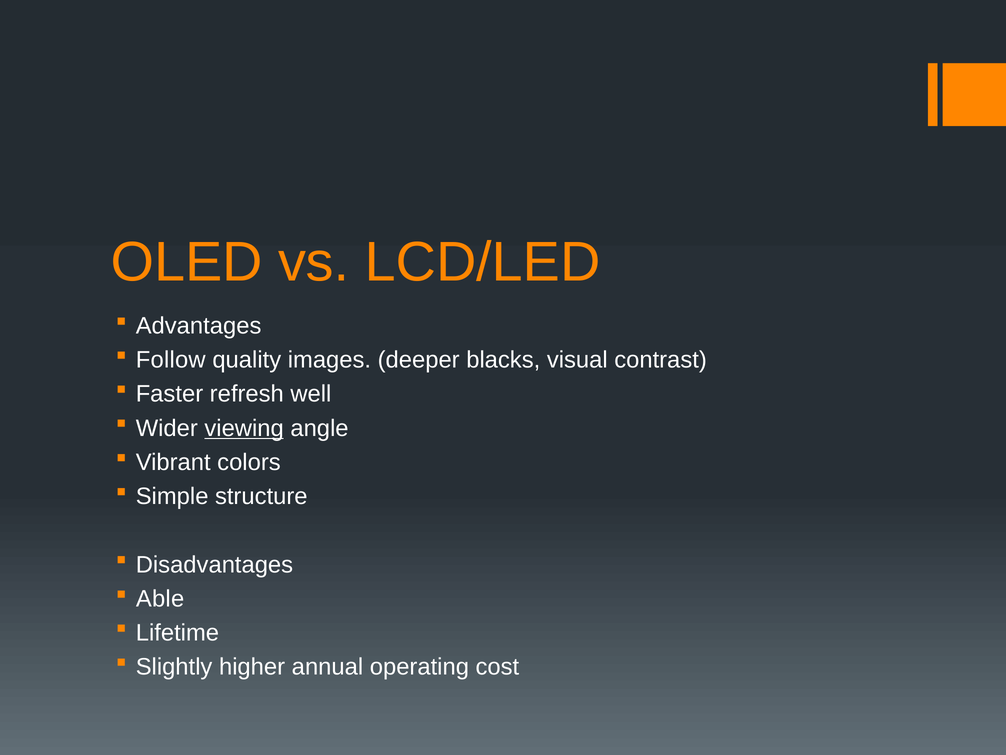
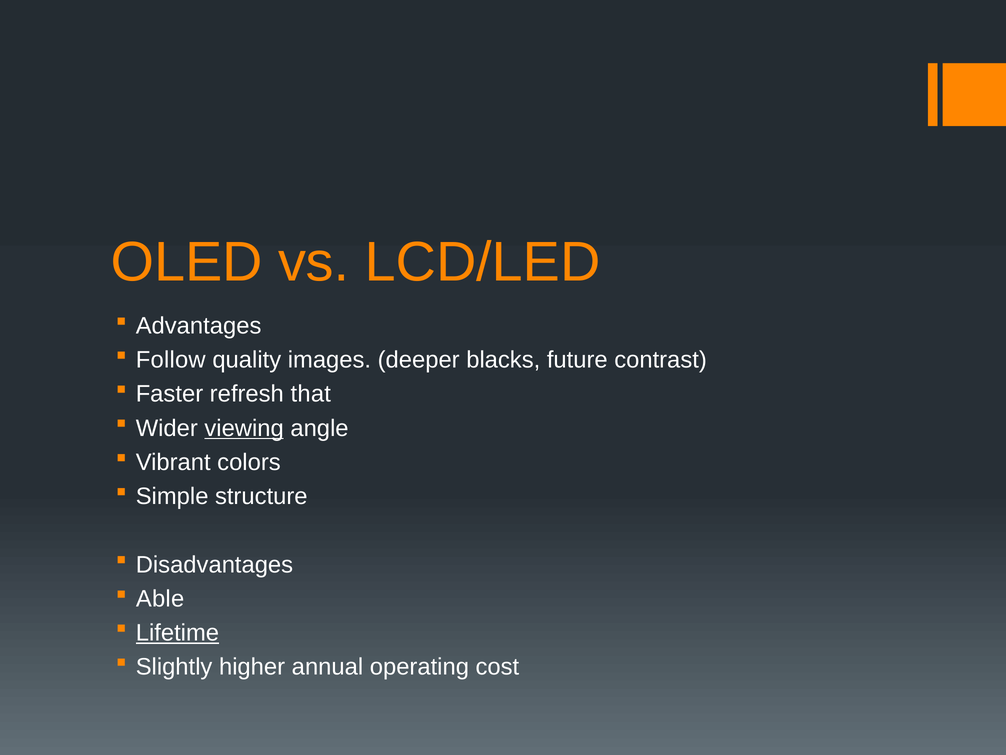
visual: visual -> future (577, 360)
well: well -> that (311, 394)
Lifetime underline: none -> present (177, 633)
